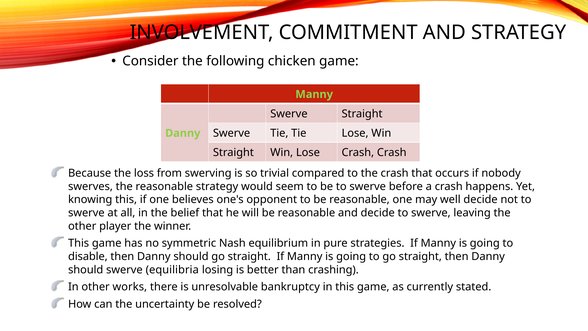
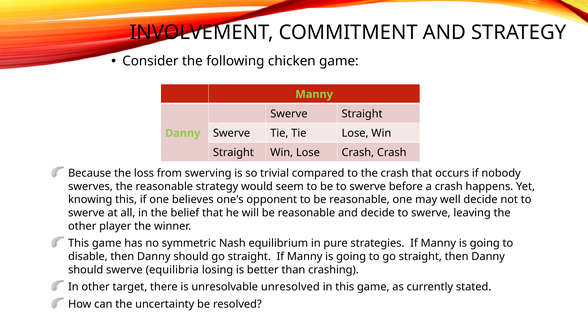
works: works -> target (130, 287)
bankruptcy: bankruptcy -> unresolved (290, 287)
